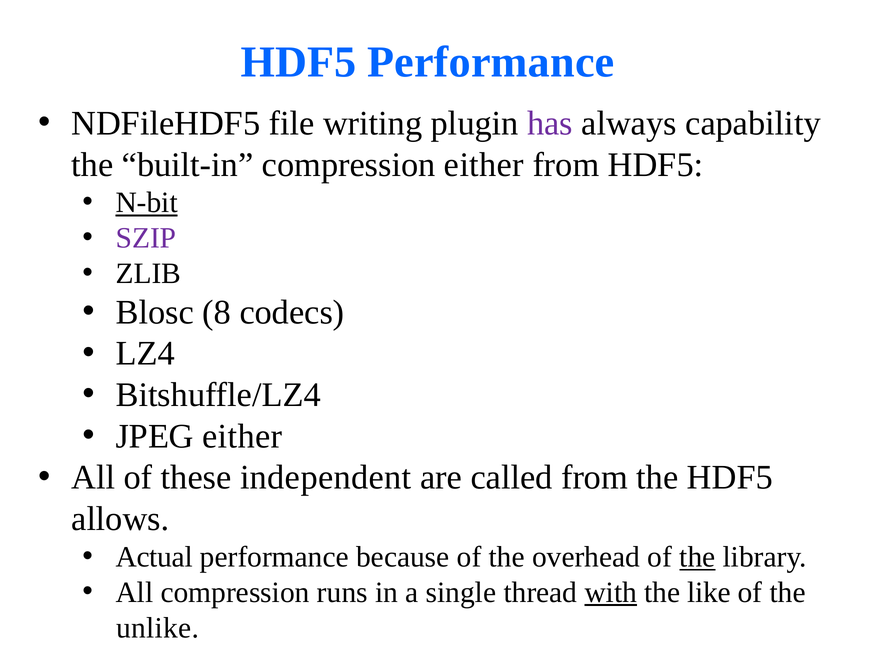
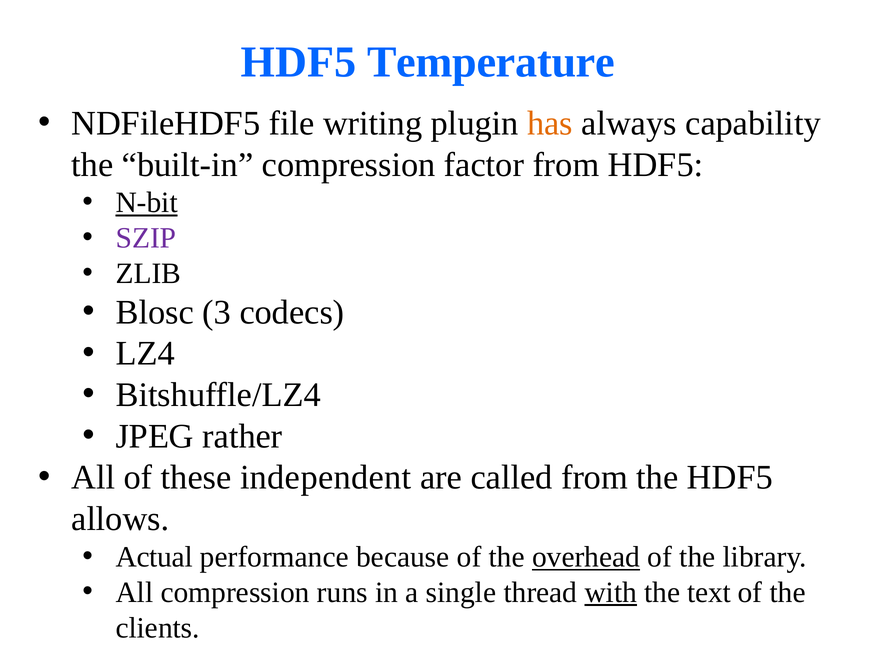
HDF5 Performance: Performance -> Temperature (491, 62)
has colour: purple -> orange (550, 123)
compression either: either -> factor (484, 165)
8: 8 -> 3 (217, 312)
JPEG either: either -> rather (242, 436)
overhead underline: none -> present (586, 557)
the underline: present -> none (697, 557)
like: like -> text (709, 592)
unlike: unlike -> clients (158, 628)
